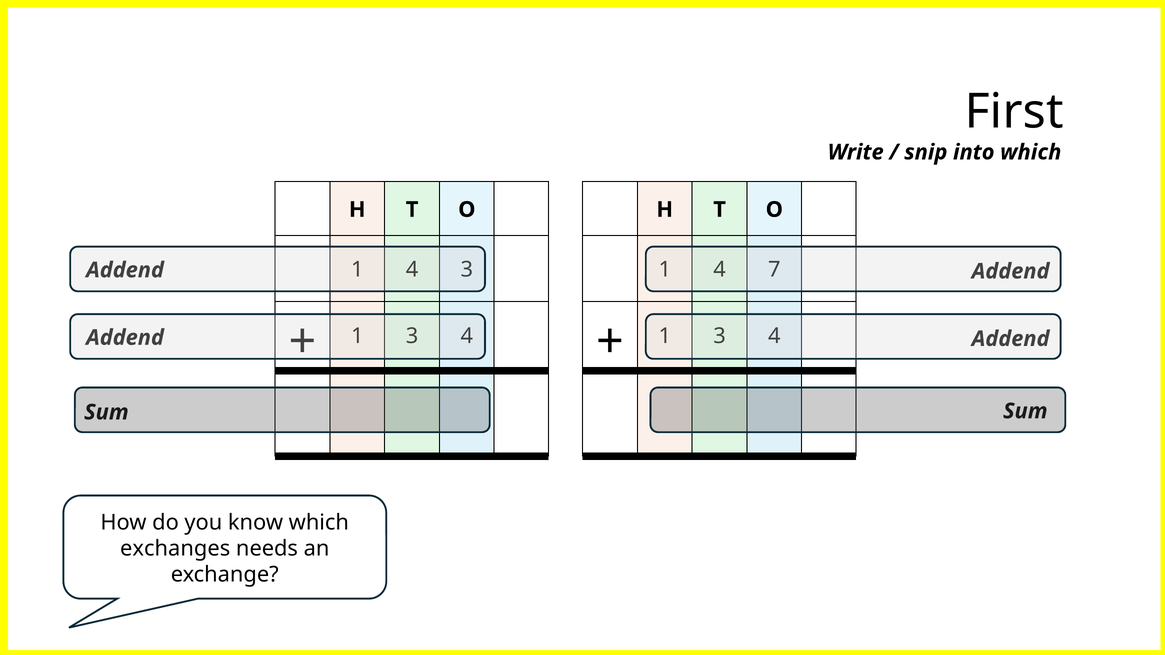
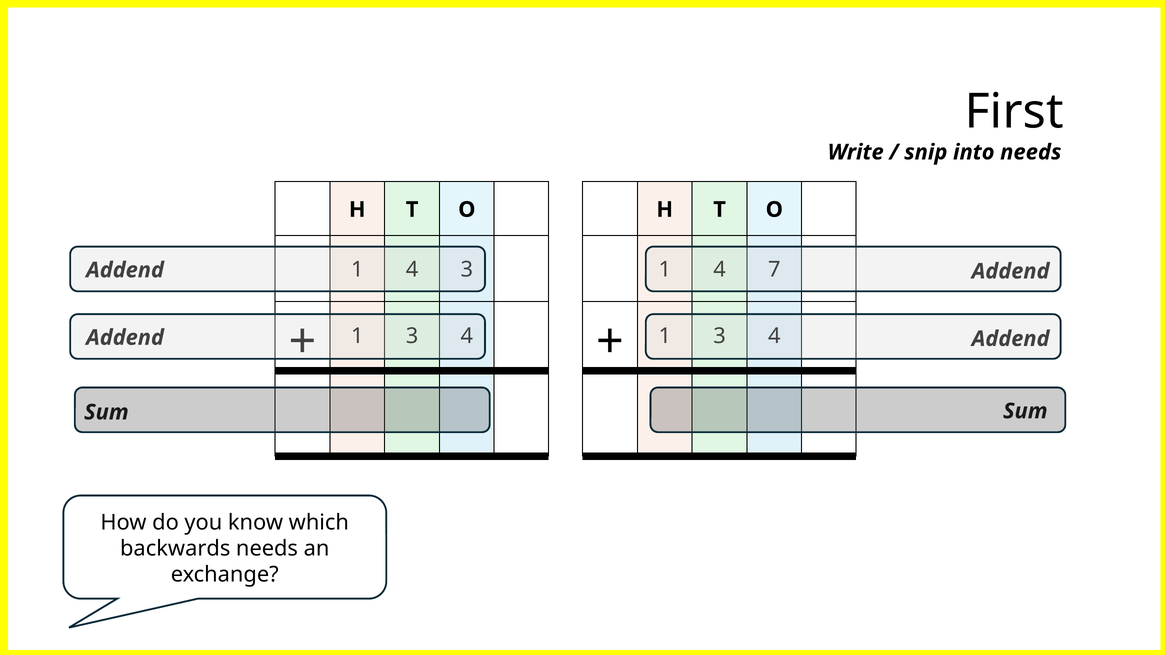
into which: which -> needs (1031, 152)
exchanges: exchanges -> backwards (175, 549)
